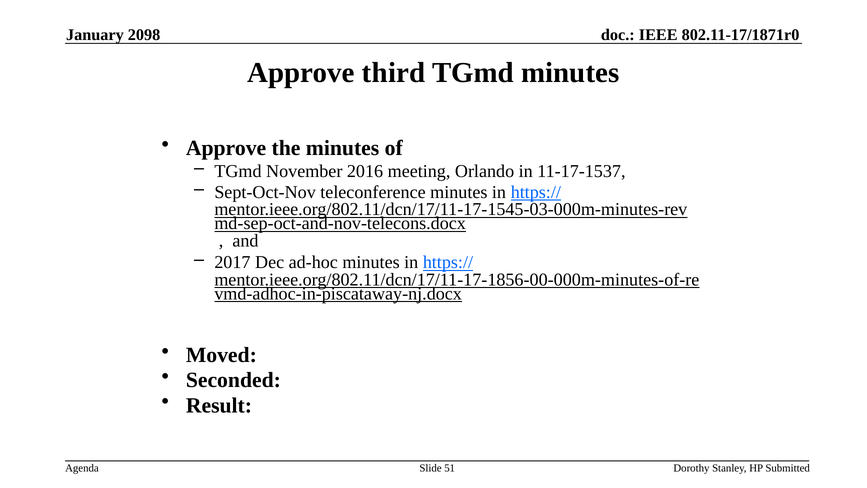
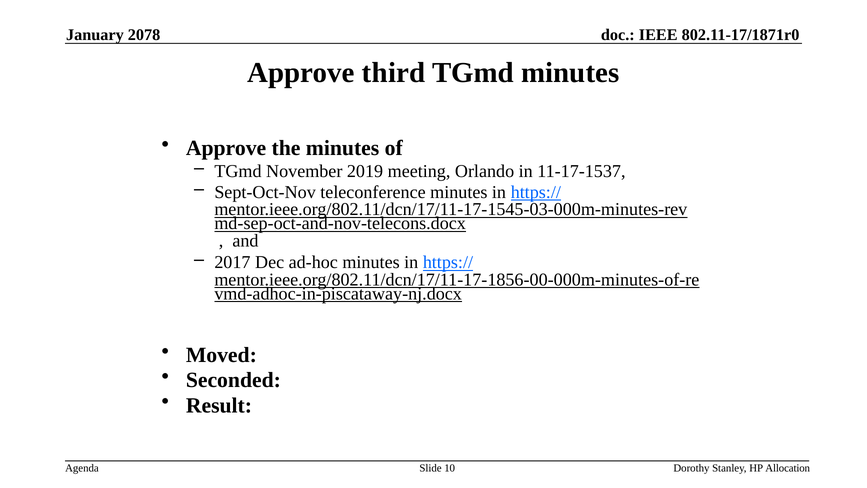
2098: 2098 -> 2078 (144, 35)
2016: 2016 -> 2019 (365, 171)
51: 51 -> 10 (450, 468)
Submitted: Submitted -> Allocation (788, 468)
